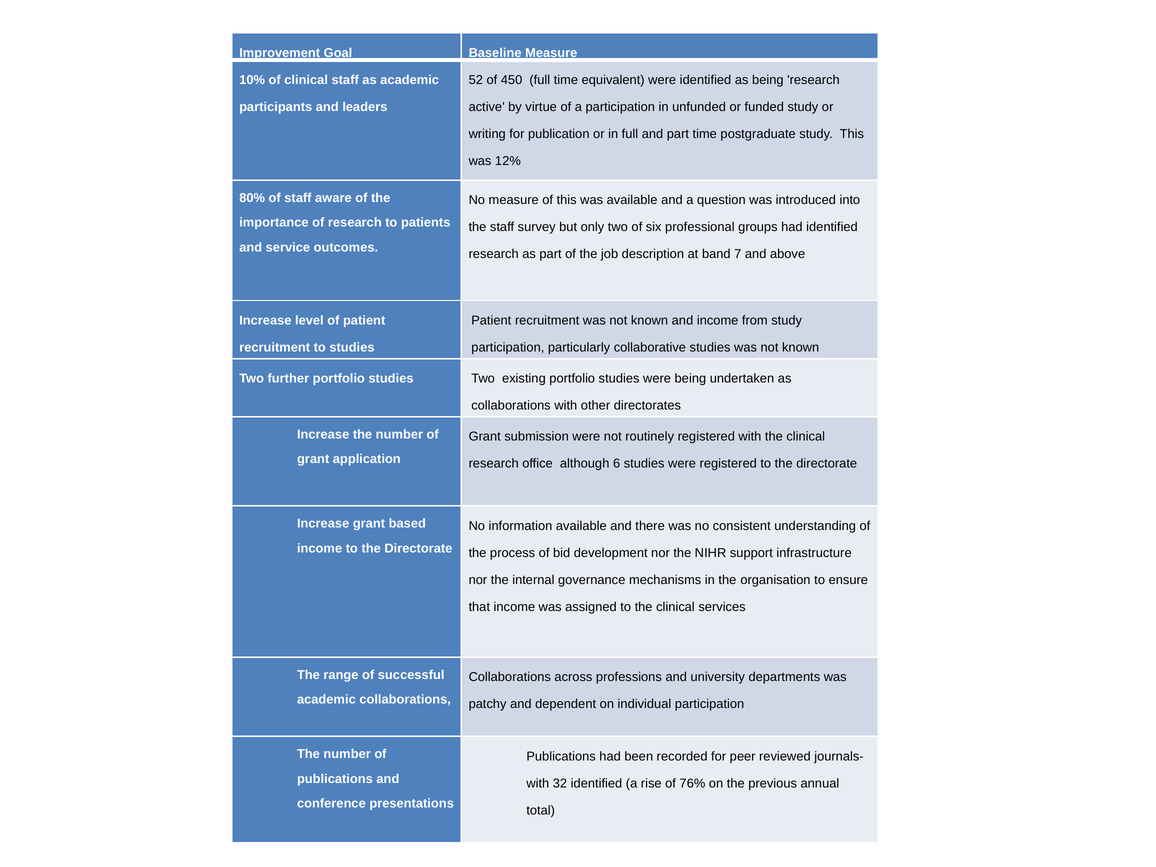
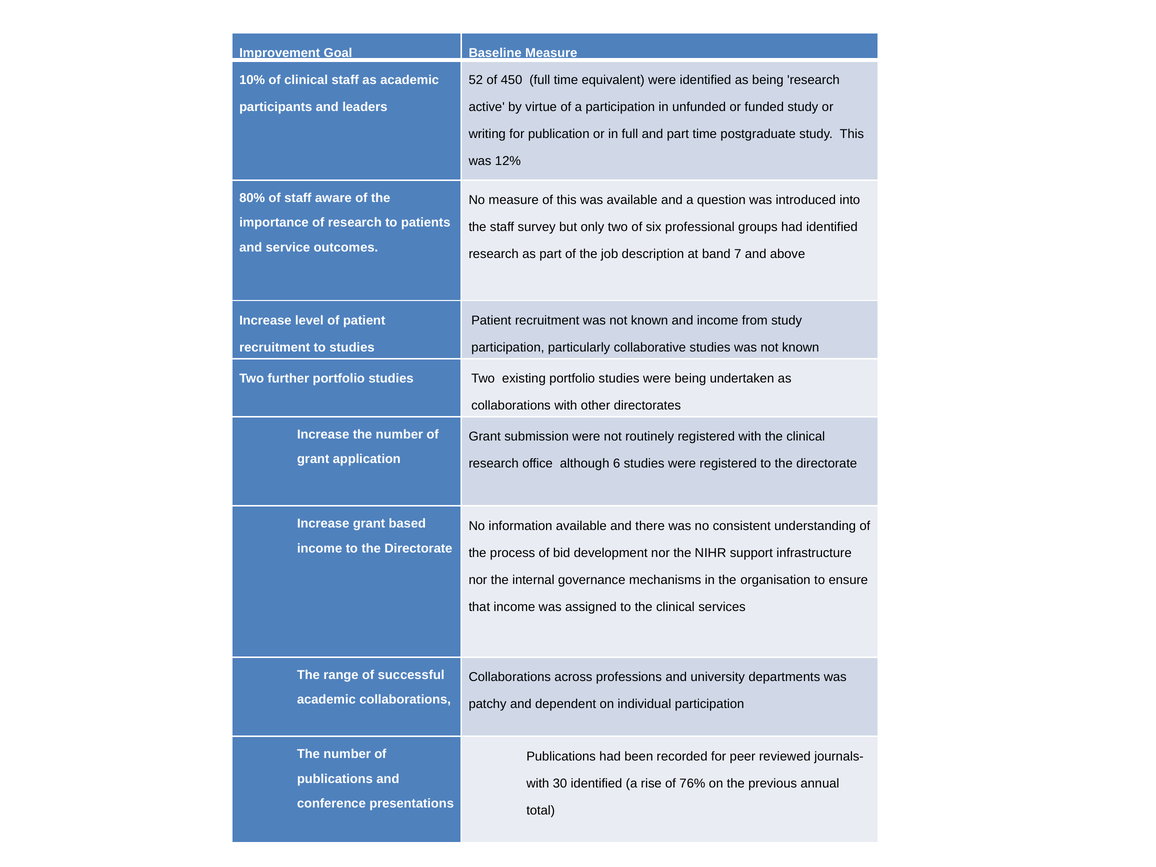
32: 32 -> 30 (560, 783)
